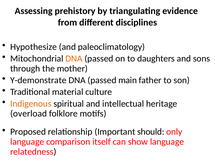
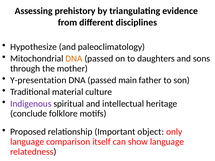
Y-demonstrate: Y-demonstrate -> Y-presentation (38, 80)
Indigenous colour: orange -> purple (31, 104)
overload: overload -> conclude (29, 114)
should: should -> object (151, 132)
